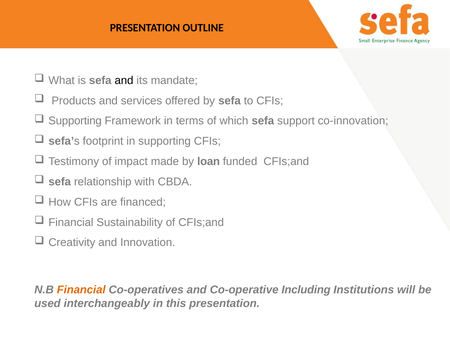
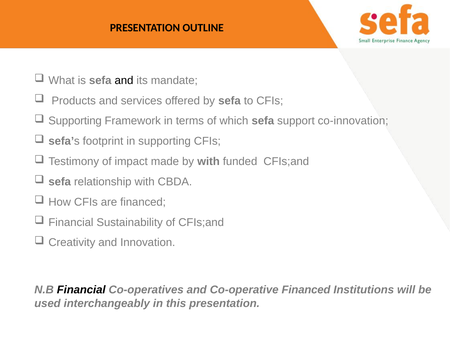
by loan: loan -> with (208, 161)
Financial colour: orange -> black (81, 289)
Co-operative Including: Including -> Financed (306, 289)
